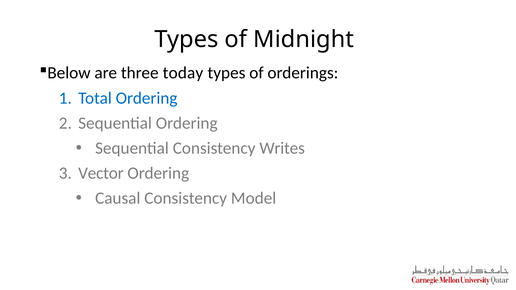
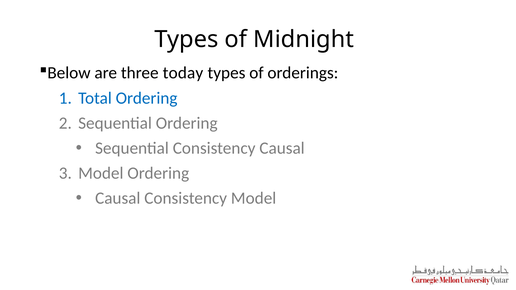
Consistency Writes: Writes -> Causal (282, 148)
Vector: Vector -> Model (101, 173)
